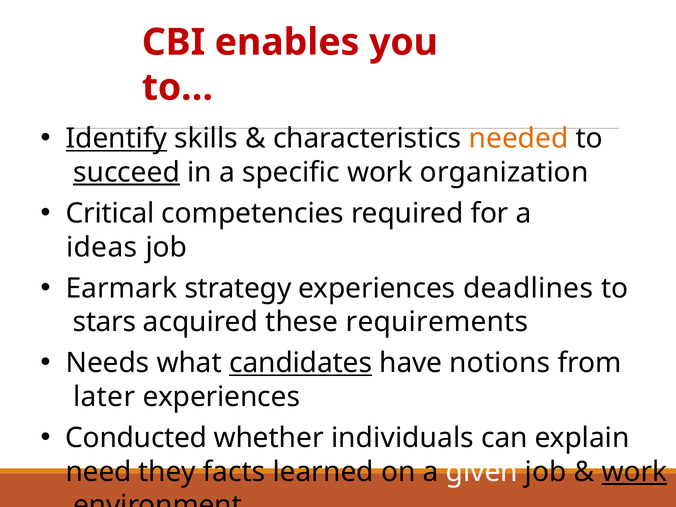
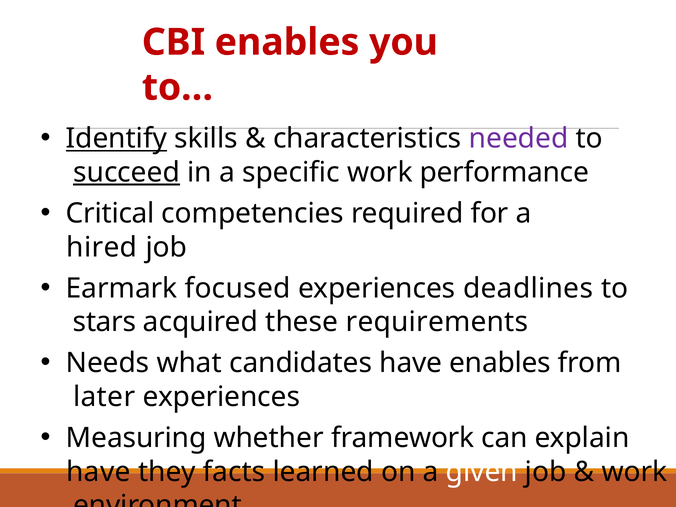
needed colour: orange -> purple (519, 139)
organization: organization -> performance (504, 172)
ideas: ideas -> hired (102, 247)
strategy: strategy -> focused (238, 288)
candidates underline: present -> none (301, 363)
have notions: notions -> enables (500, 363)
Conducted: Conducted -> Measuring (136, 438)
individuals: individuals -> framework (403, 438)
need: need -> have (98, 472)
work underline: present -> none (635, 472)
